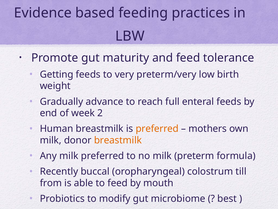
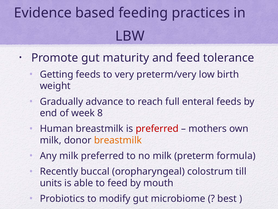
2: 2 -> 8 (100, 113)
preferred colour: orange -> red (157, 128)
from: from -> units (51, 183)
